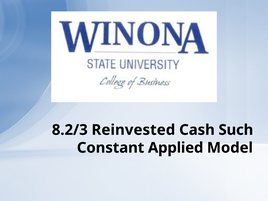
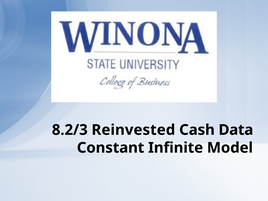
Such: Such -> Data (236, 130)
Applied: Applied -> Infinite (176, 148)
